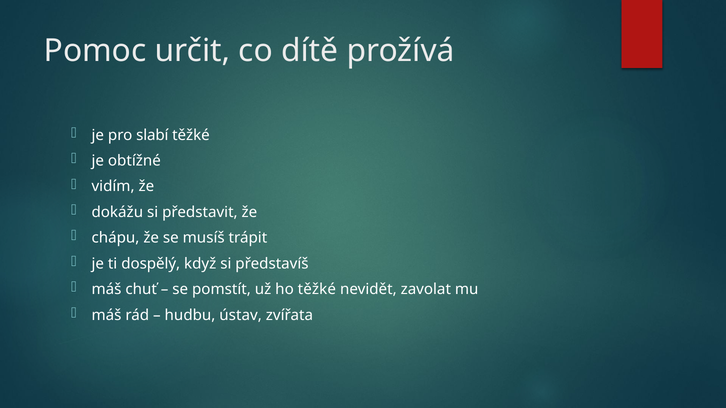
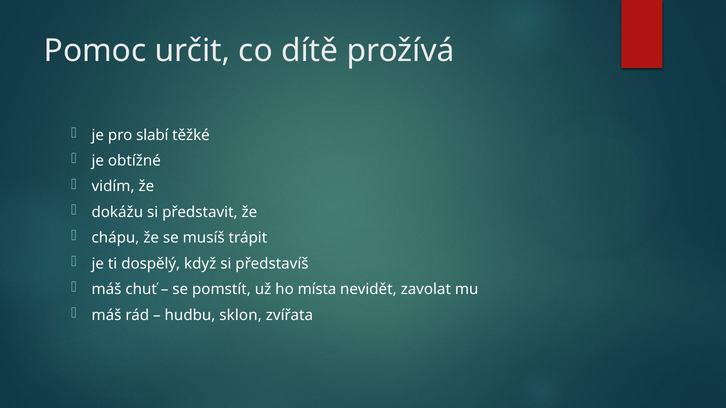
ho těžké: těžké -> místa (317, 290)
ústav: ústav -> sklon (241, 315)
